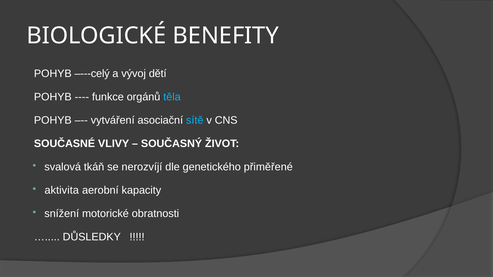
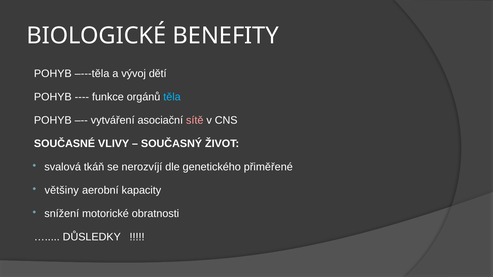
–---celý: –---celý -> –---těla (92, 74)
sítě colour: light blue -> pink (195, 120)
aktivita: aktivita -> většiny (62, 190)
